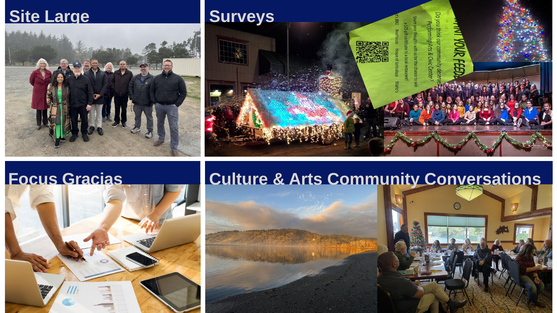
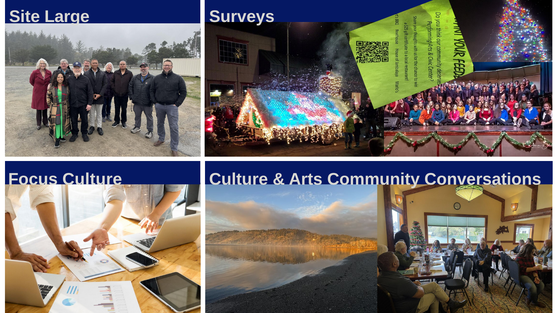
Focus Gracias: Gracias -> Culture (92, 179)
